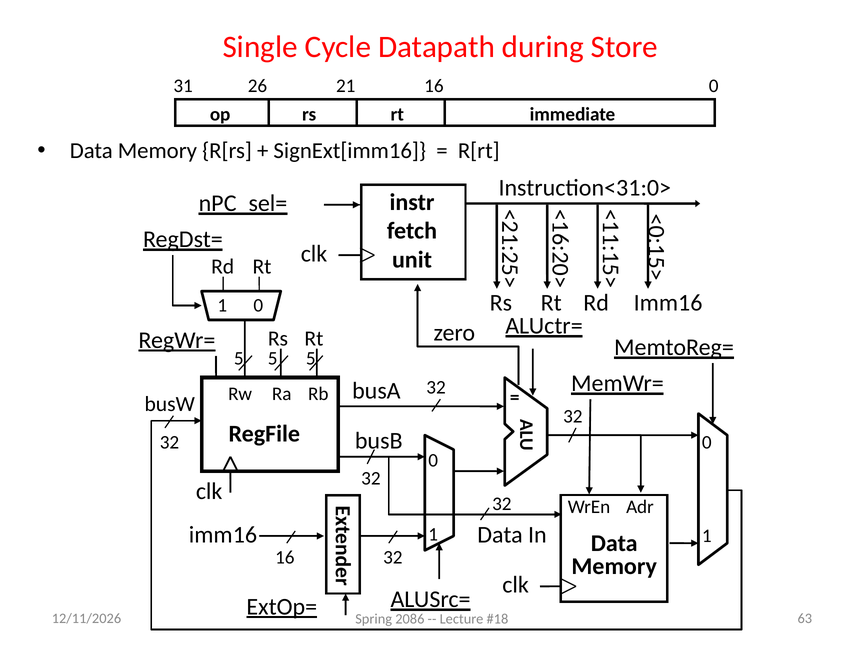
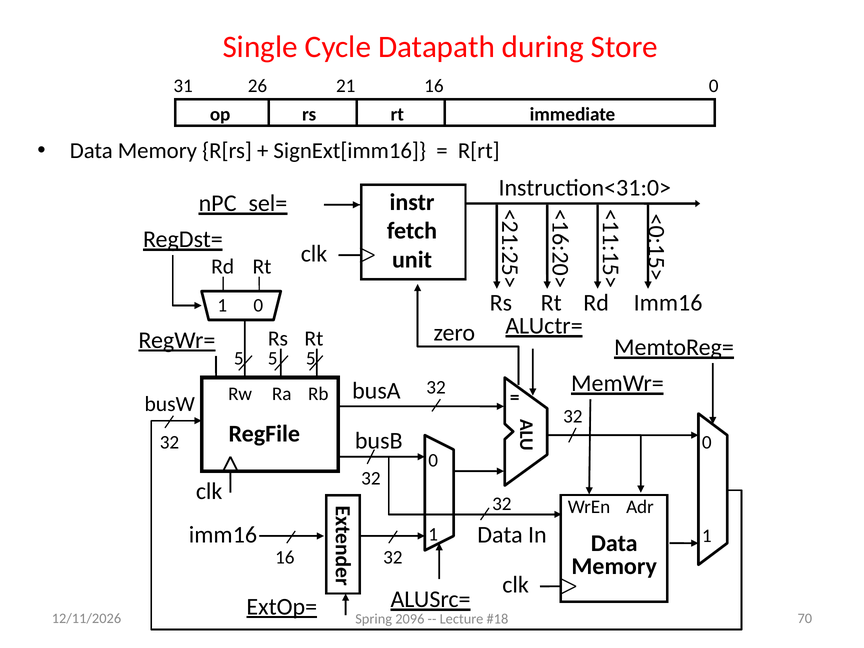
63: 63 -> 70 (805, 619)
2086: 2086 -> 2096 (410, 619)
